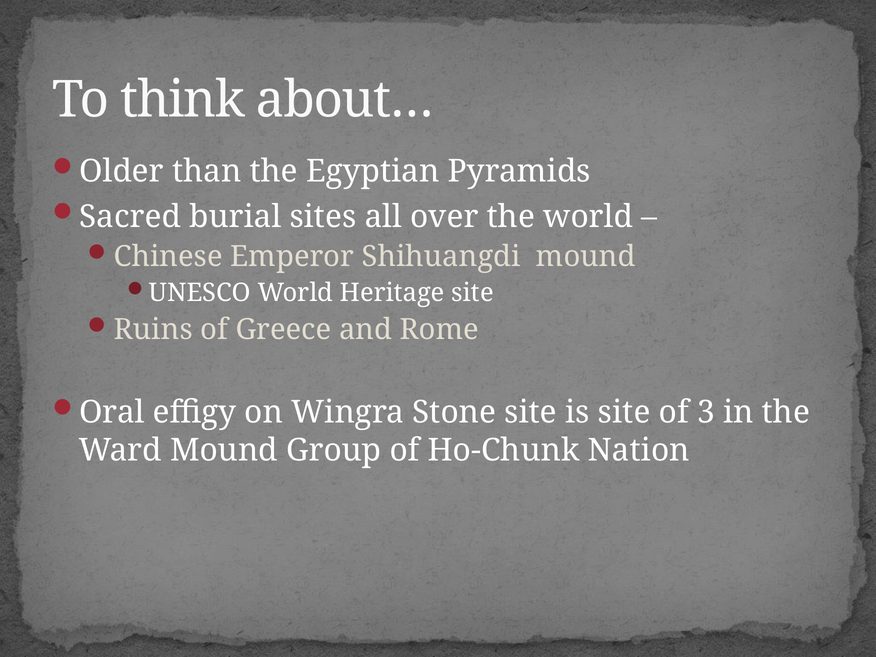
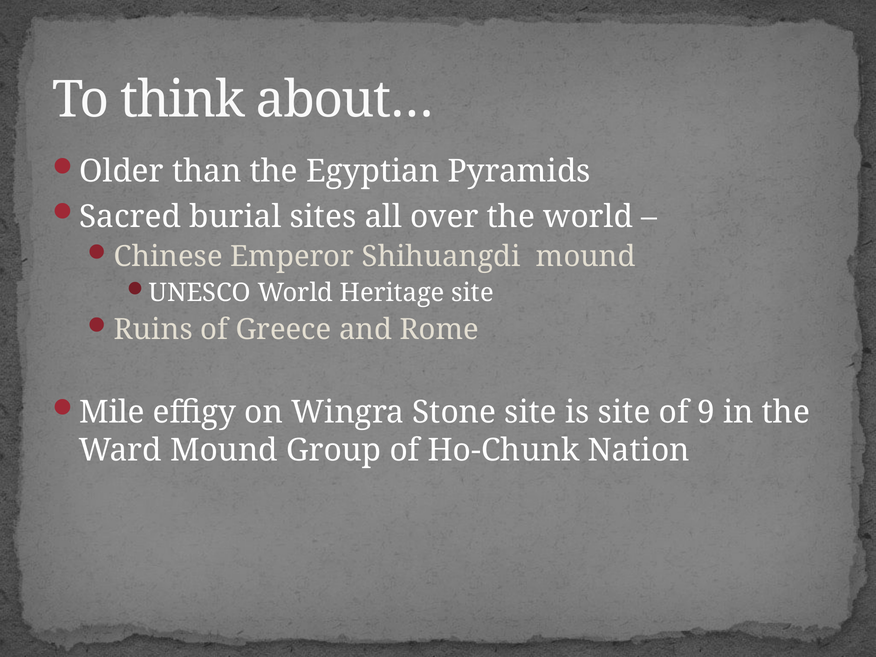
Oral: Oral -> Mile (112, 412)
3: 3 -> 9 (706, 412)
